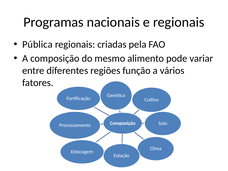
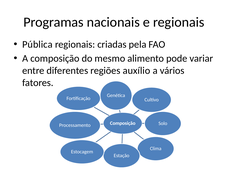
função: função -> auxílio (137, 71)
